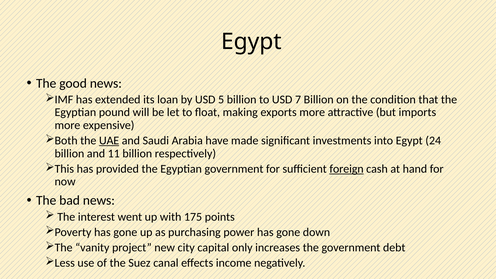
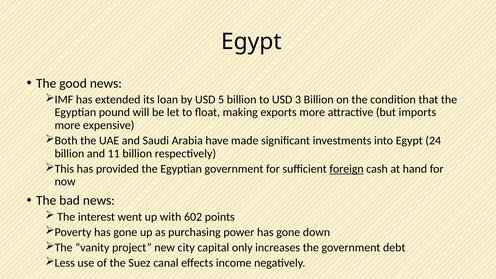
7: 7 -> 3 (298, 100)
UAE underline: present -> none (109, 141)
175: 175 -> 602 (193, 217)
